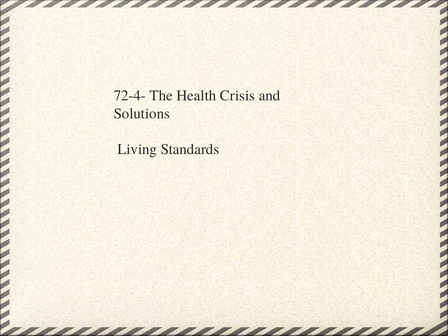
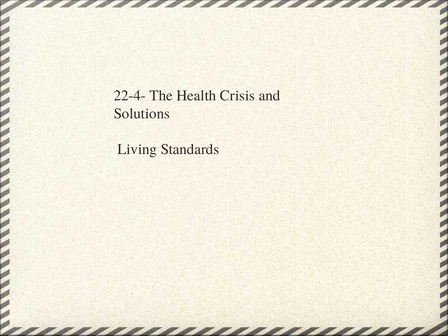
72-4-: 72-4- -> 22-4- (130, 96)
